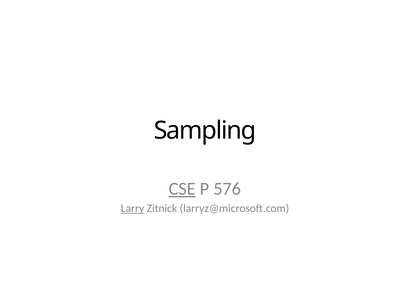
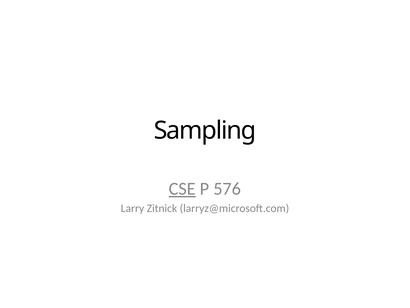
Larry underline: present -> none (132, 208)
